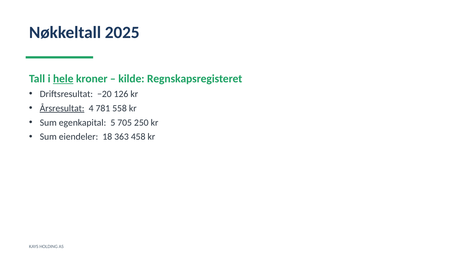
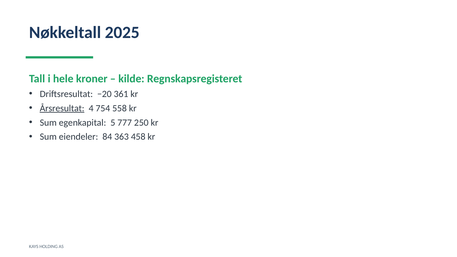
hele underline: present -> none (63, 79)
126: 126 -> 361 (121, 94)
781: 781 -> 754 (103, 108)
705: 705 -> 777 (125, 123)
18: 18 -> 84 (107, 137)
